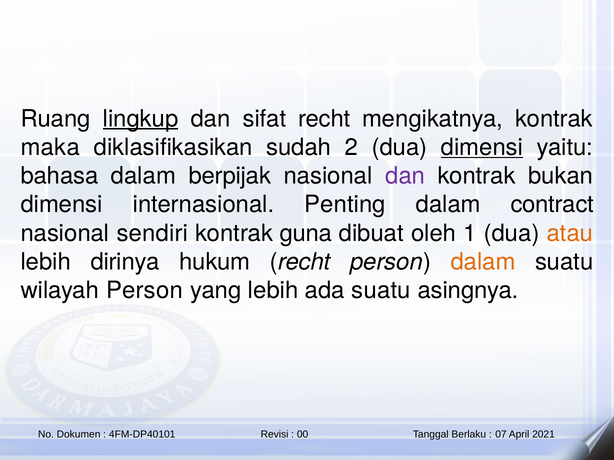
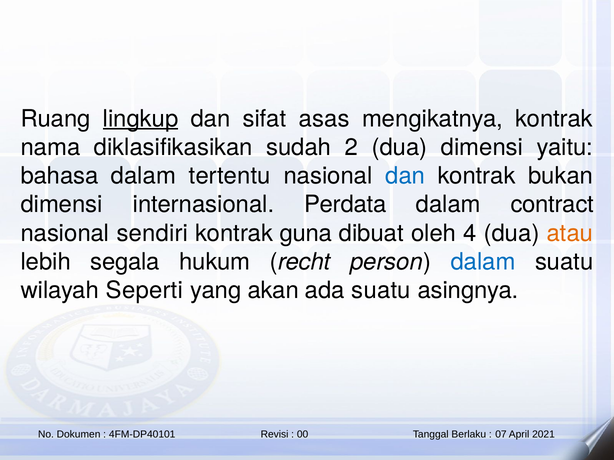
sifat recht: recht -> asas (324, 119)
maka: maka -> nama (50, 147)
dimensi underline: present -> none (482, 147)
berpijak: berpijak -> tertentu (230, 176)
dan colour: purple -> blue (405, 176)
Penting: Penting -> Perdata (345, 205)
1: 1 -> 4 (470, 233)
dirinya: dirinya -> segala (125, 262)
dalam colour: orange -> blue (483, 262)
wilayah Person: Person -> Seperti (145, 291)
yang lebih: lebih -> akan (273, 291)
